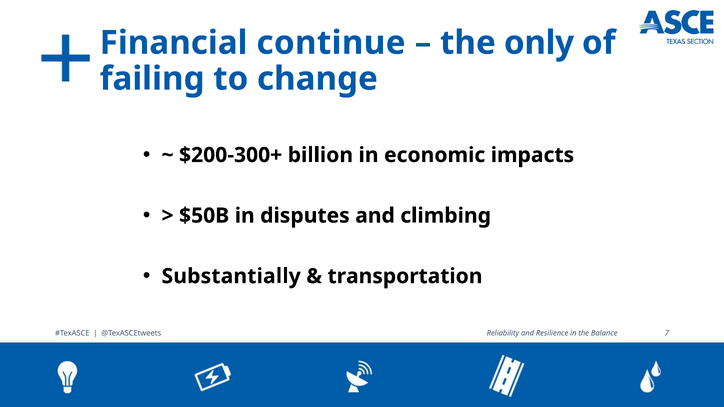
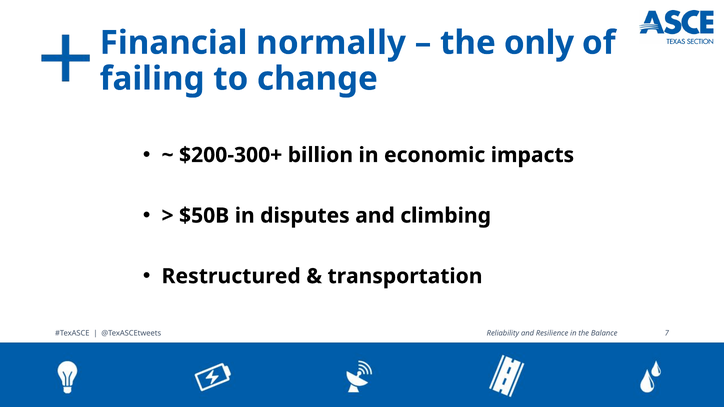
continue: continue -> normally (331, 43)
Substantially: Substantially -> Restructured (231, 276)
